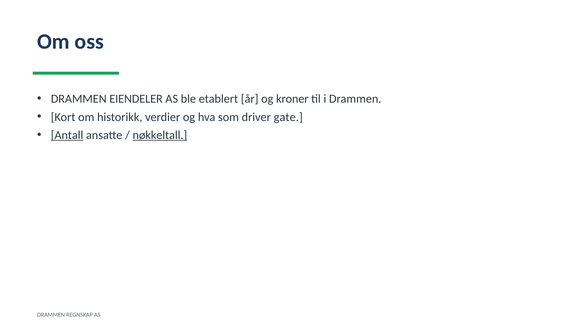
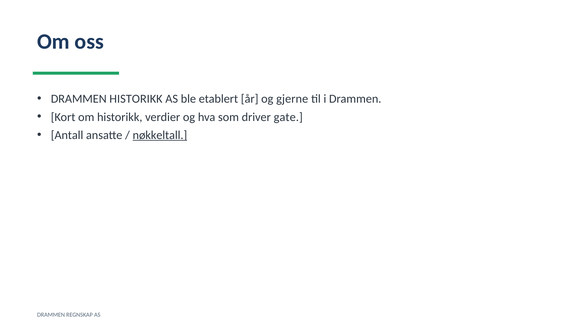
DRAMMEN EIENDELER: EIENDELER -> HISTORIKK (136, 99)
kroner: kroner -> gjerne (292, 99)
Antall underline: present -> none (67, 135)
